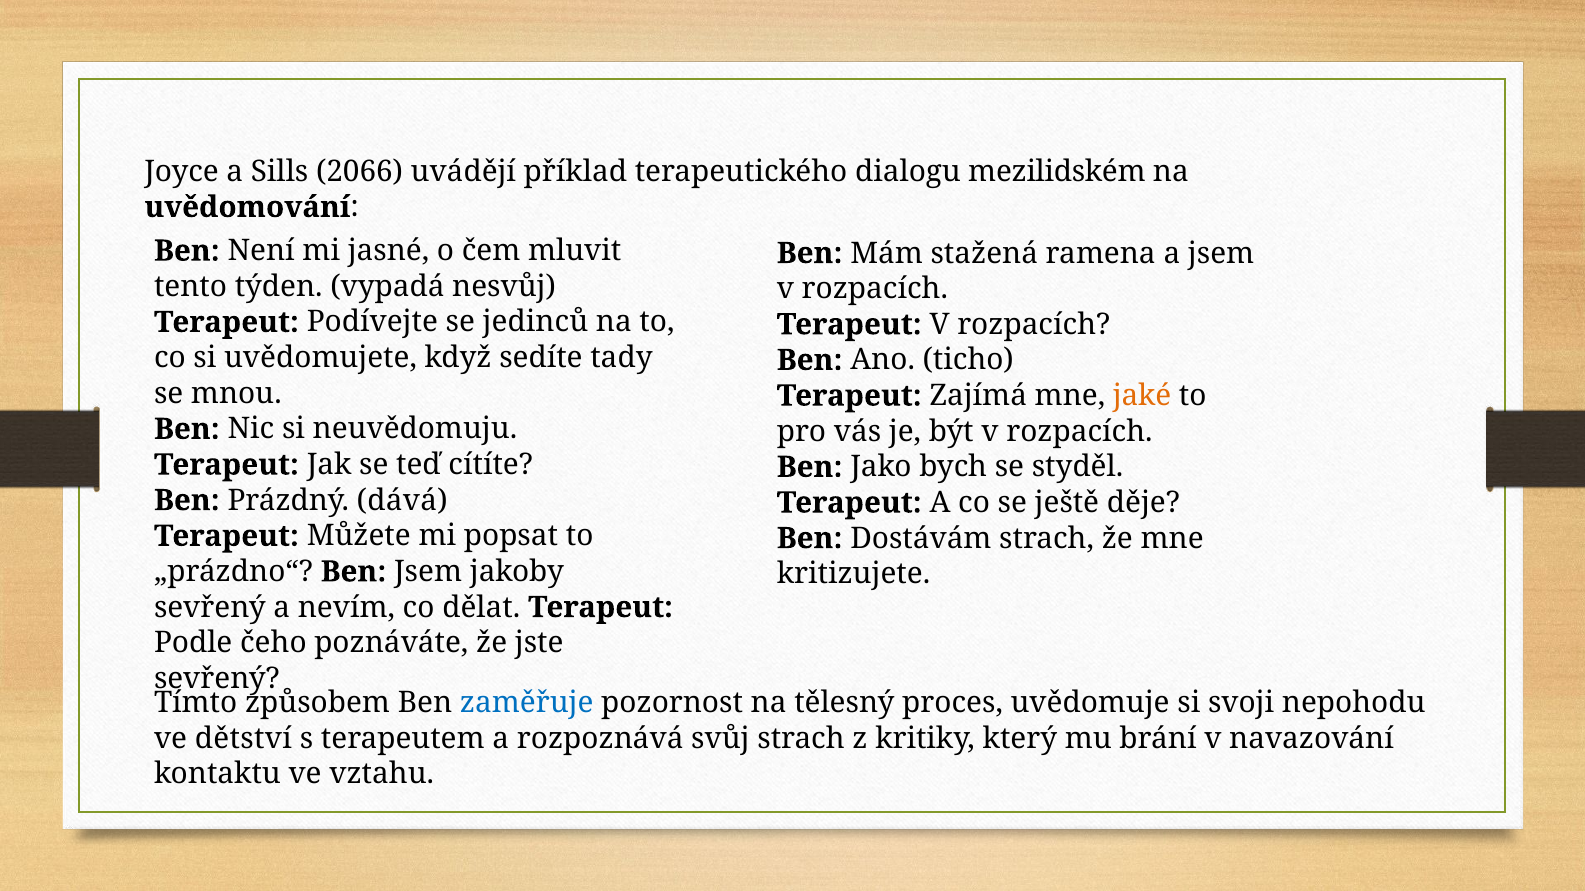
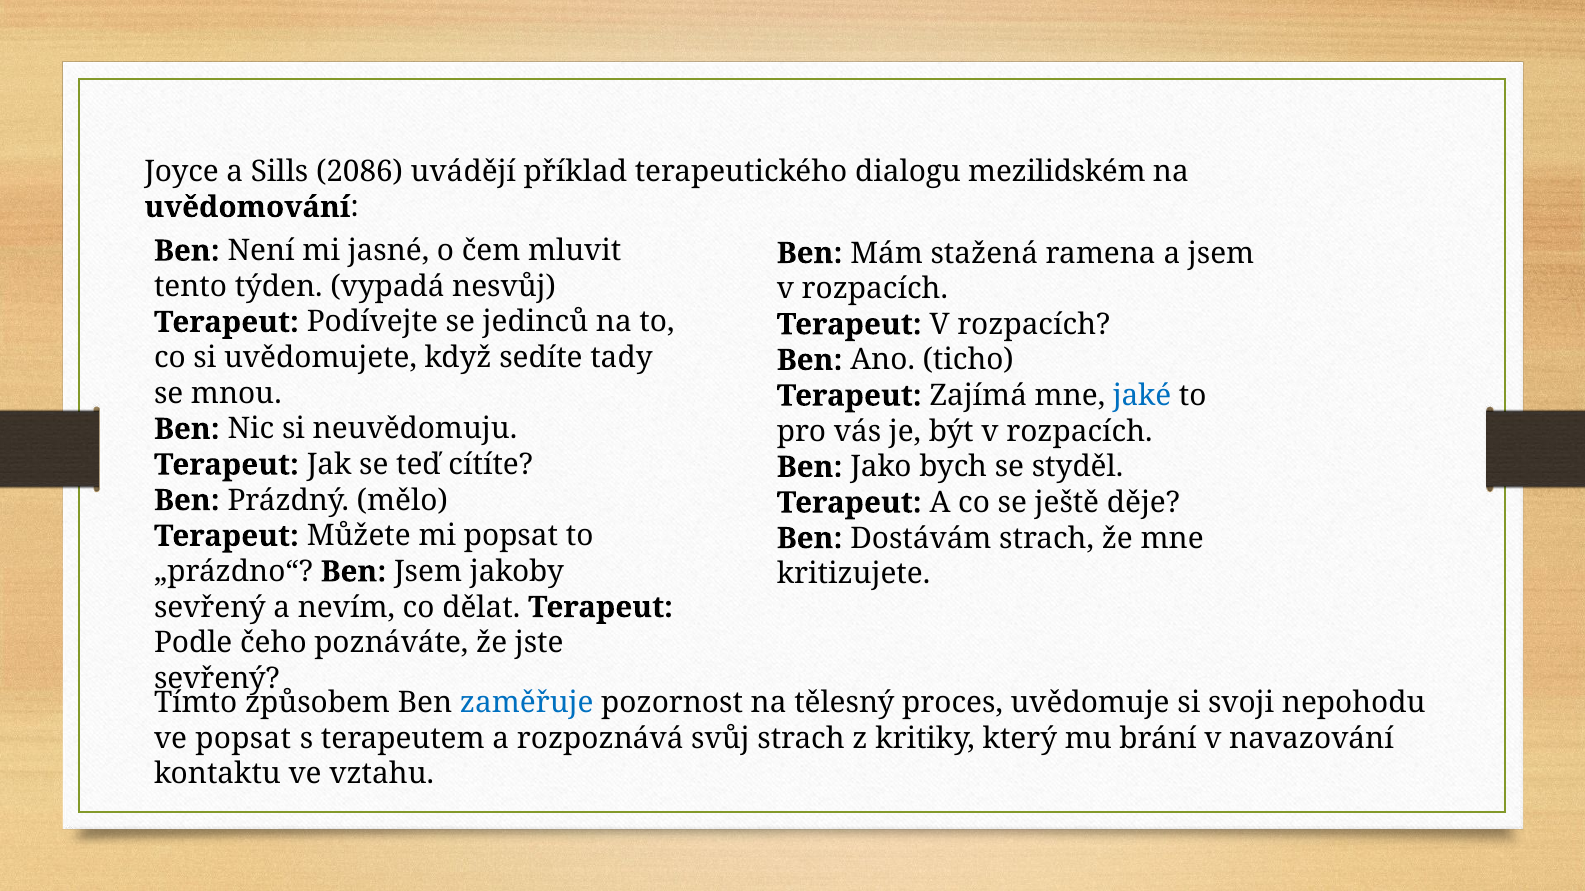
2066: 2066 -> 2086 (360, 172)
jaké colour: orange -> blue (1142, 396)
dává: dává -> mělo (402, 501)
ve dětství: dětství -> popsat (243, 739)
